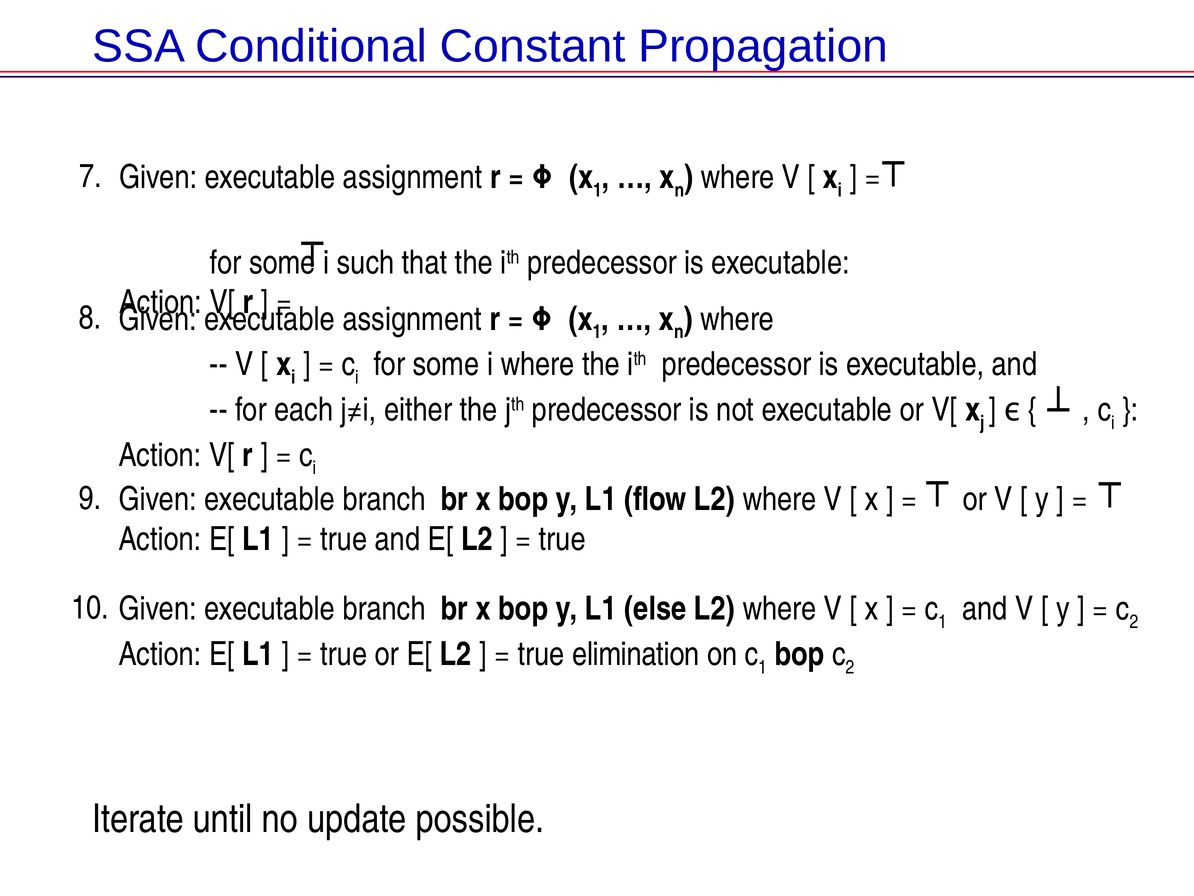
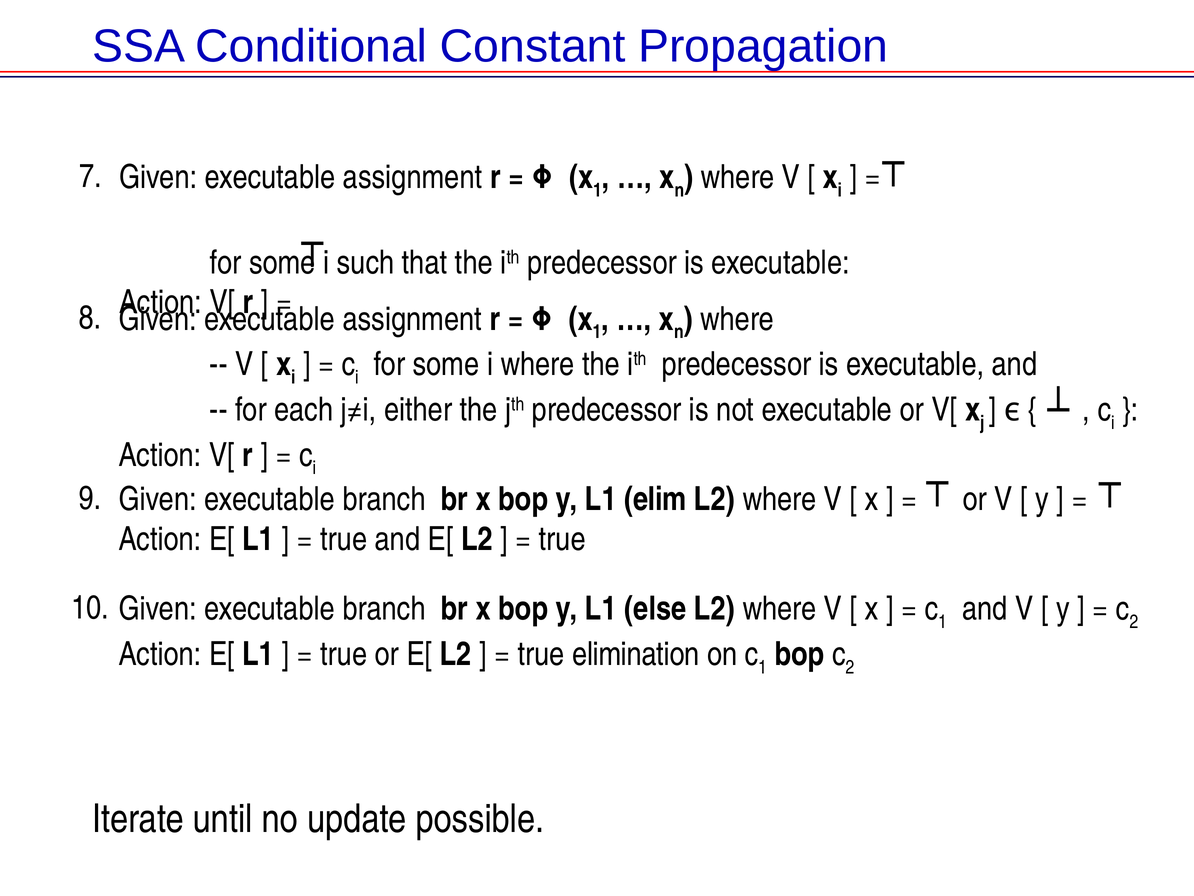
flow: flow -> elim (655, 499)
